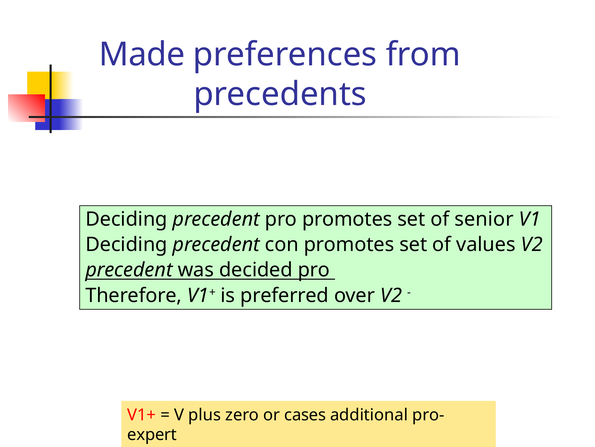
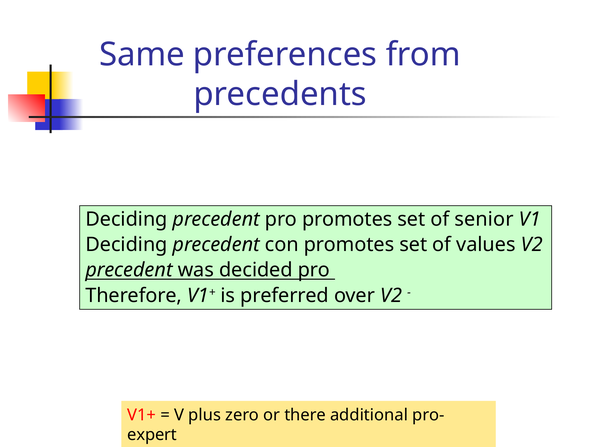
Made: Made -> Same (142, 54)
cases: cases -> there (305, 414)
